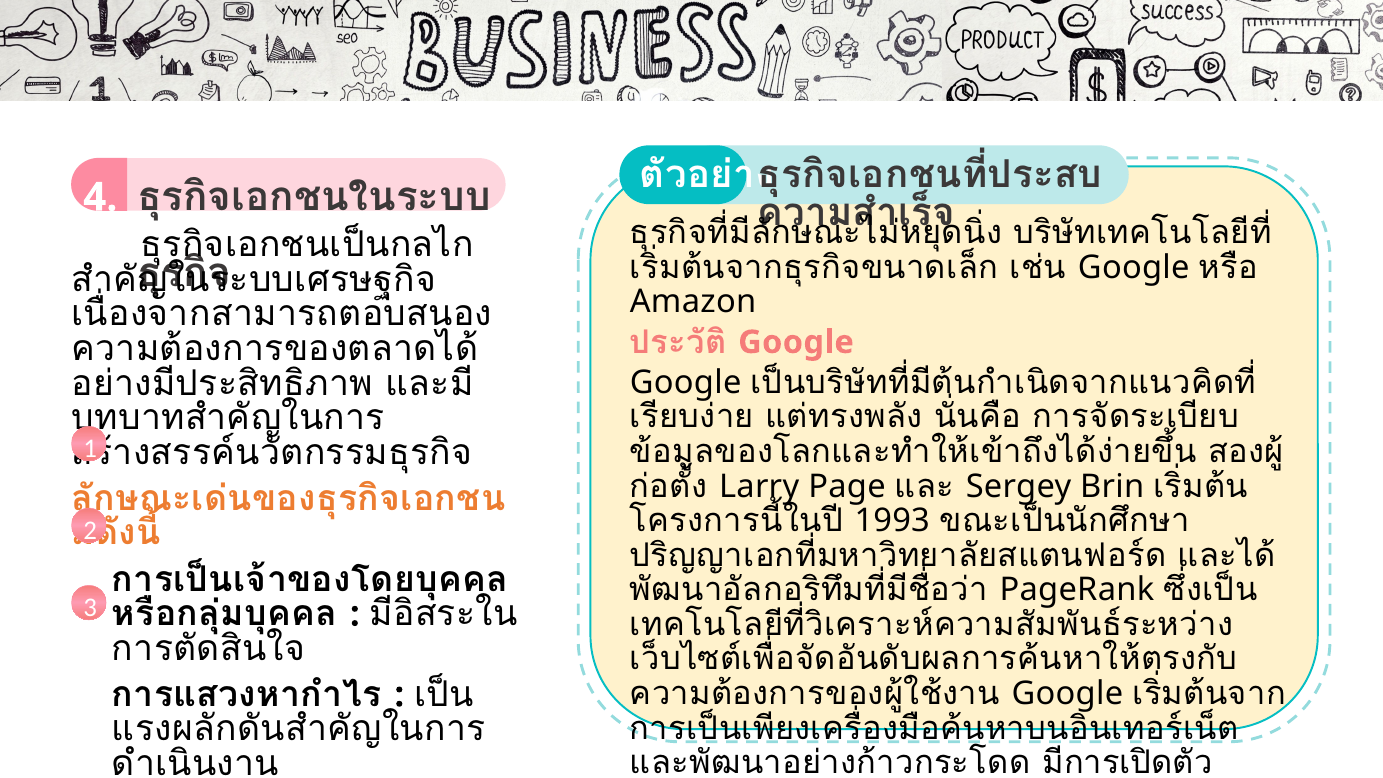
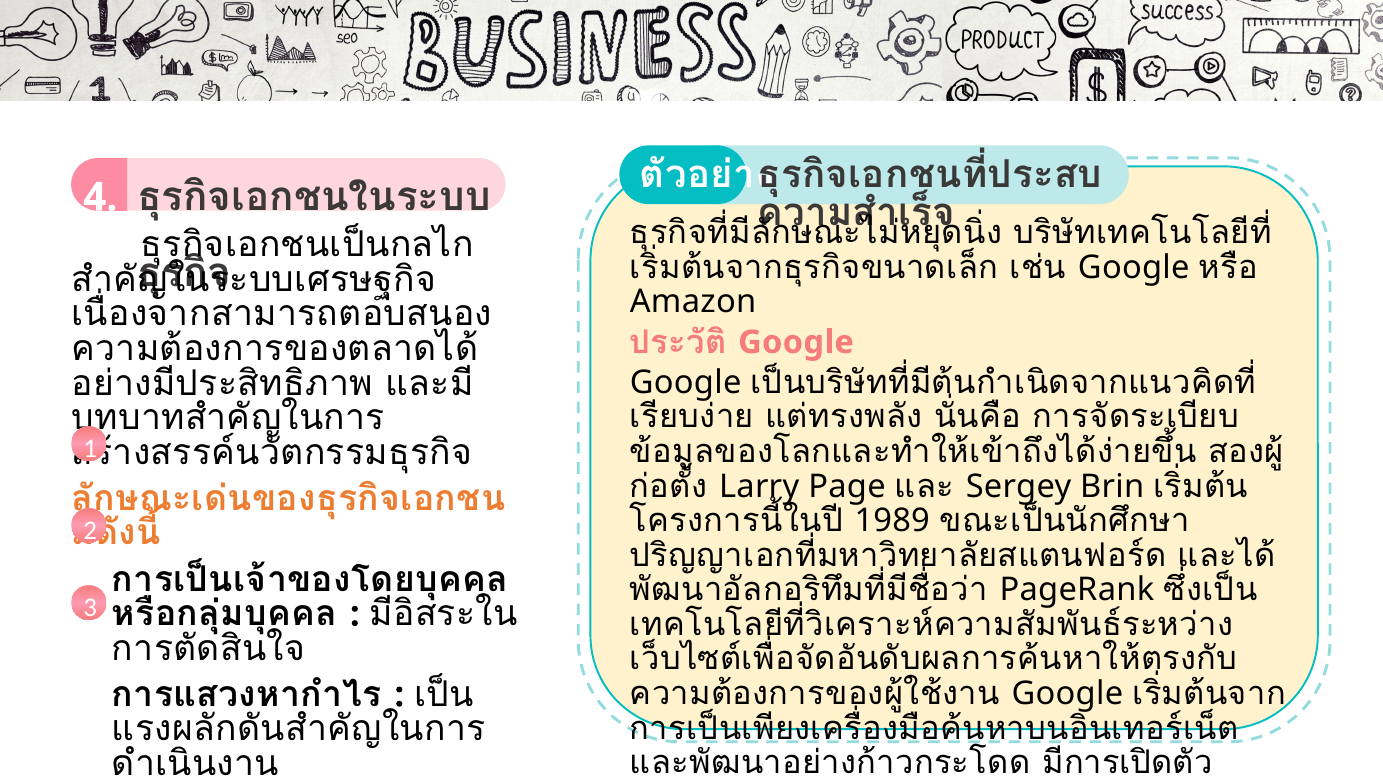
1993: 1993 -> 1989 (892, 521)
